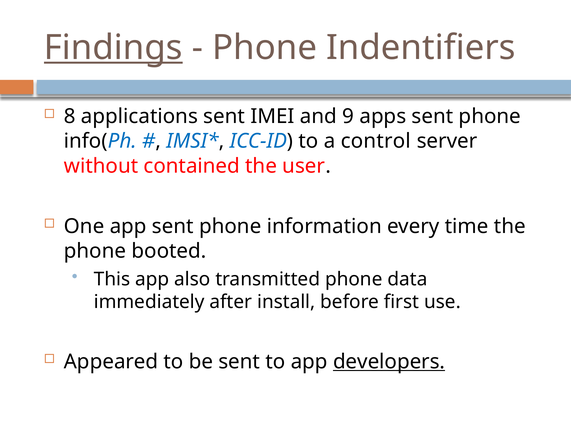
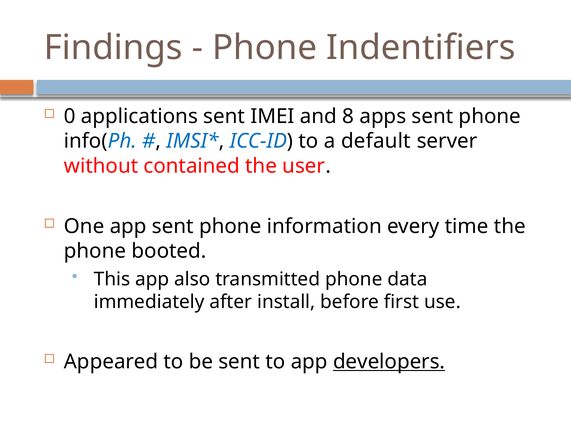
Findings underline: present -> none (113, 48)
8: 8 -> 0 (70, 117)
9: 9 -> 8 (348, 117)
control: control -> default (376, 141)
